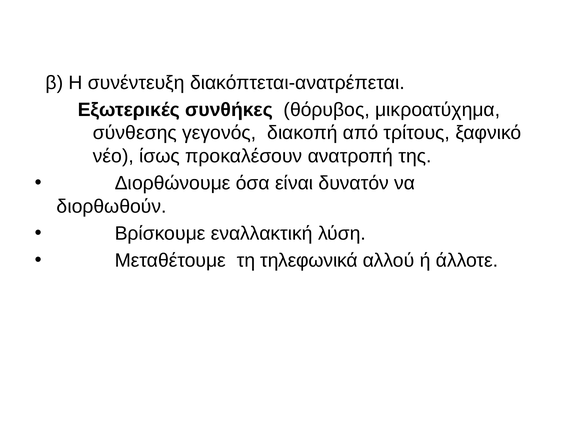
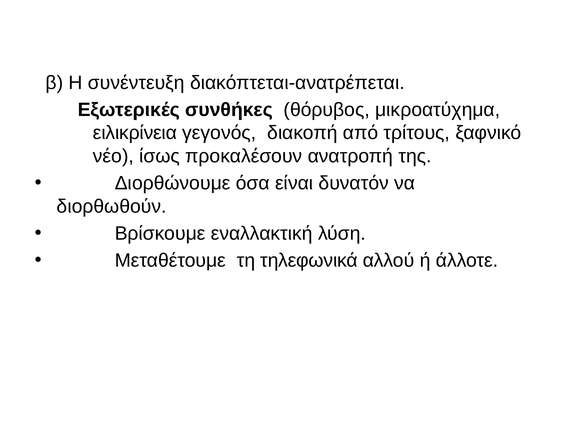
σύνθεσης: σύνθεσης -> ειλικρίνεια (135, 133)
